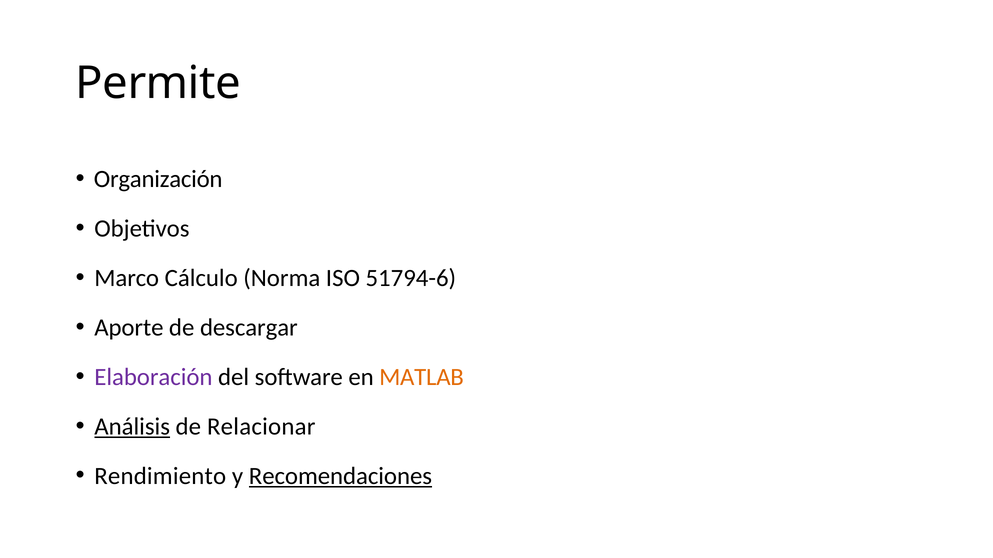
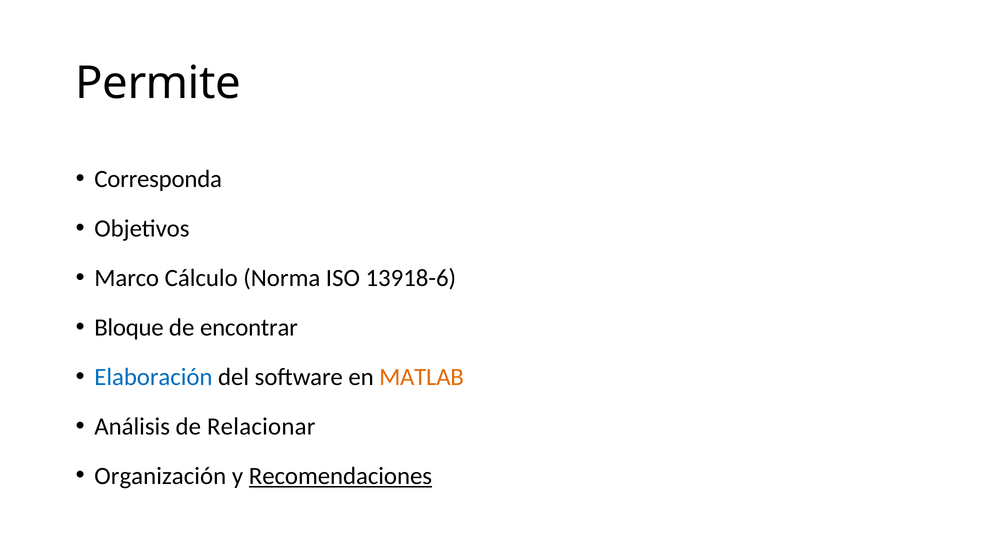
Organización: Organización -> Corresponda (158, 179)
51794-6: 51794-6 -> 13918-6 (411, 278)
Aporte: Aporte -> Bloque (129, 328)
descargar: descargar -> encontrar (249, 328)
Elaboración colour: purple -> blue (153, 377)
Análisis underline: present -> none (132, 427)
Rendimiento: Rendimiento -> Organización (160, 476)
